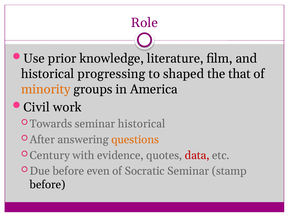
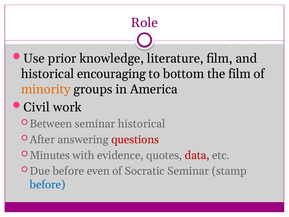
progressing: progressing -> encouraging (111, 74)
shaped: shaped -> bottom (184, 74)
the that: that -> film (240, 74)
Towards: Towards -> Between (51, 124)
questions colour: orange -> red (135, 139)
Century: Century -> Minutes (50, 155)
before colour: black -> blue (48, 184)
